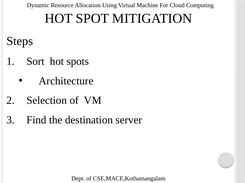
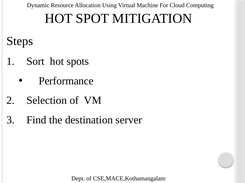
Architecture: Architecture -> Performance (66, 81)
